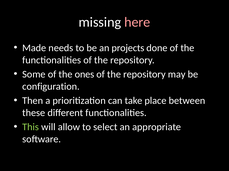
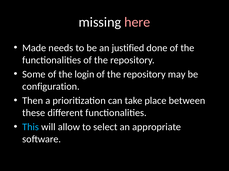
projects: projects -> justified (128, 48)
ones: ones -> login (84, 75)
This colour: light green -> light blue (31, 127)
